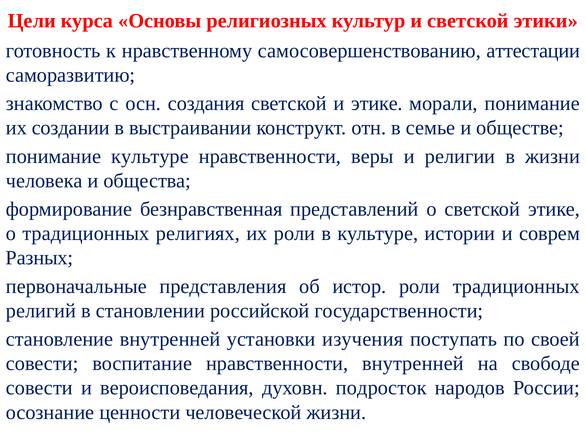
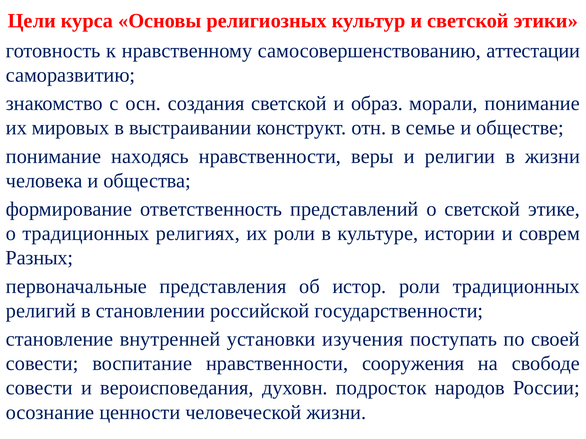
и этике: этике -> образ (377, 104)
создании: создании -> мировых (71, 128)
понимание культуре: культуре -> находясь (150, 157)
безнравственная: безнравственная -> ответственность (211, 209)
нравственности внутренней: внутренней -> сооружения (413, 364)
